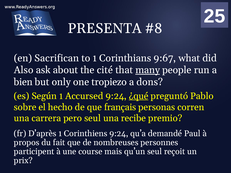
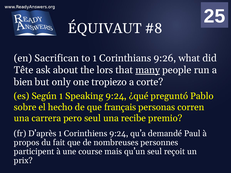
PRESENTA: PRESENTA -> ÉQUIVAUT (105, 29)
9:67: 9:67 -> 9:26 (165, 58)
Also: Also -> Tête (24, 70)
cité: cité -> lors (105, 70)
dons: dons -> corte (150, 82)
Accursed: Accursed -> Speaking (84, 96)
¿qué underline: present -> none (139, 96)
